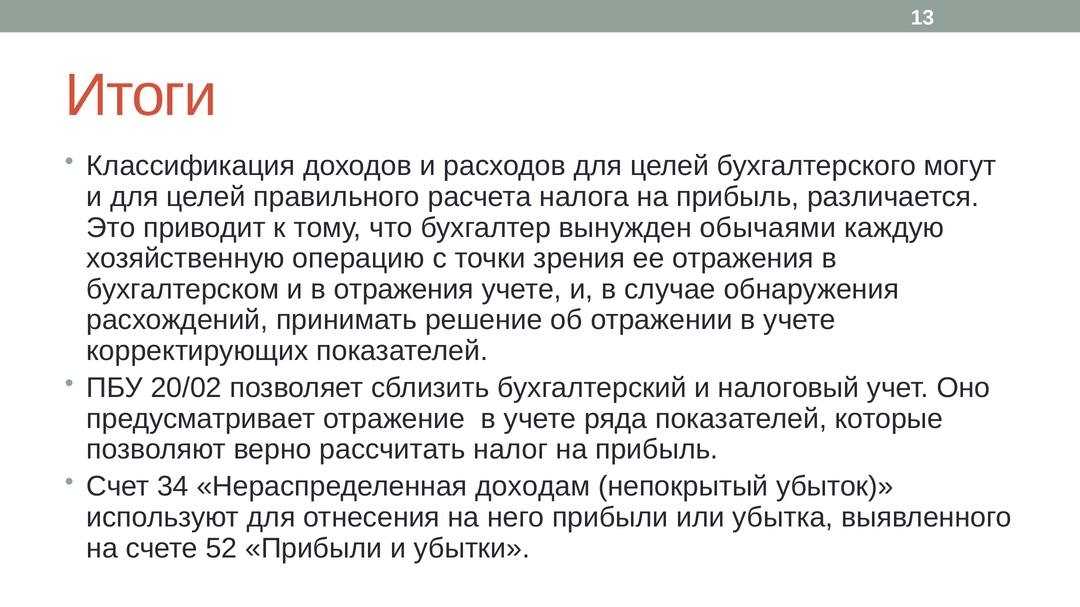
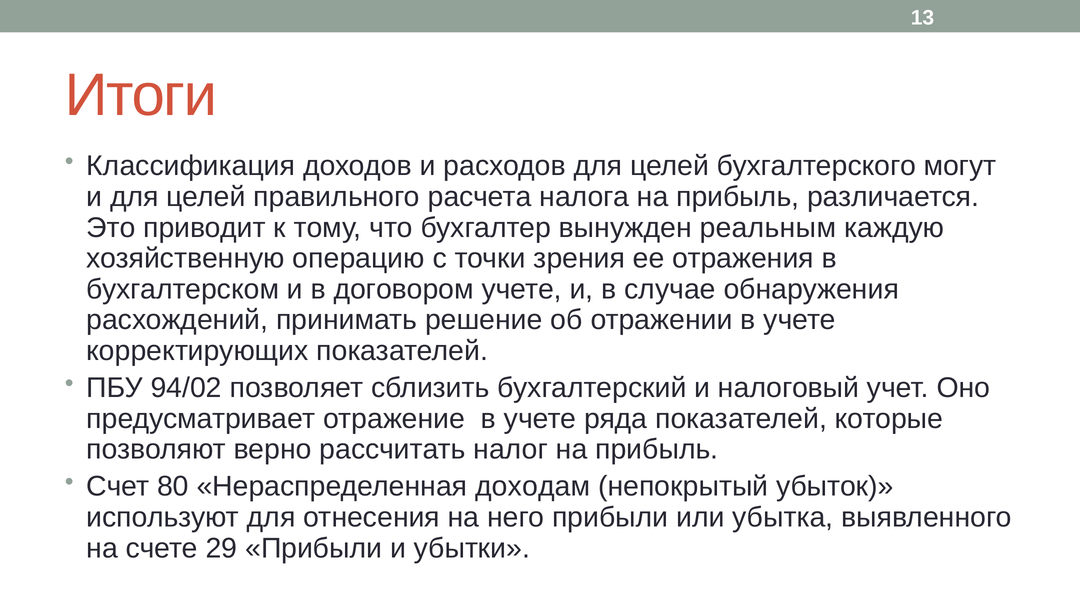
обычаями: обычаями -> реальным (768, 228)
в отражения: отражения -> договором (404, 289)
20/02: 20/02 -> 94/02 (186, 388)
34: 34 -> 80 (173, 487)
52: 52 -> 29 (221, 549)
